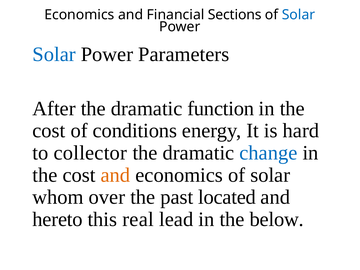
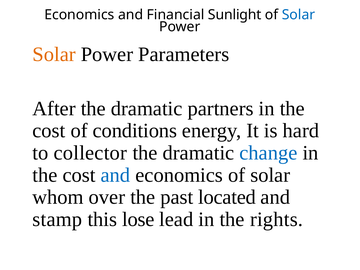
Sections: Sections -> Sunlight (235, 15)
Solar colour: blue -> orange (54, 54)
function: function -> partners (221, 109)
and colour: orange -> blue (115, 175)
hereto: hereto -> stamp (57, 219)
real: real -> lose (138, 219)
below: below -> rights (277, 219)
